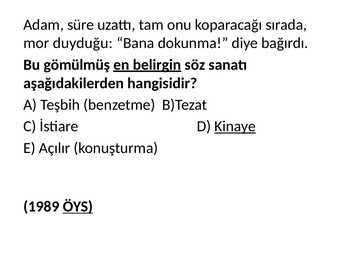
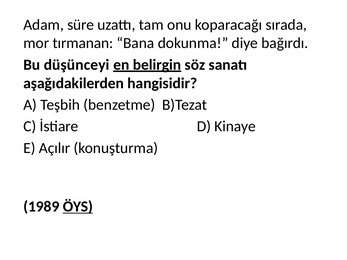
duyduğu: duyduğu -> tırmanan (83, 43)
gömülmüş: gömülmüş -> düşünceyi (77, 65)
Kinaye underline: present -> none (235, 127)
